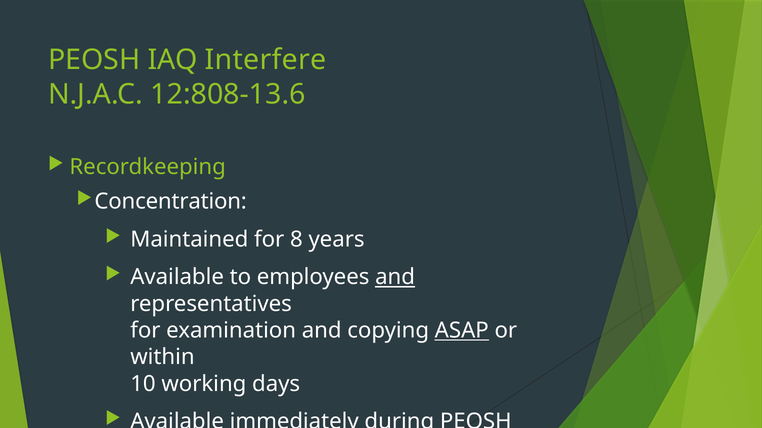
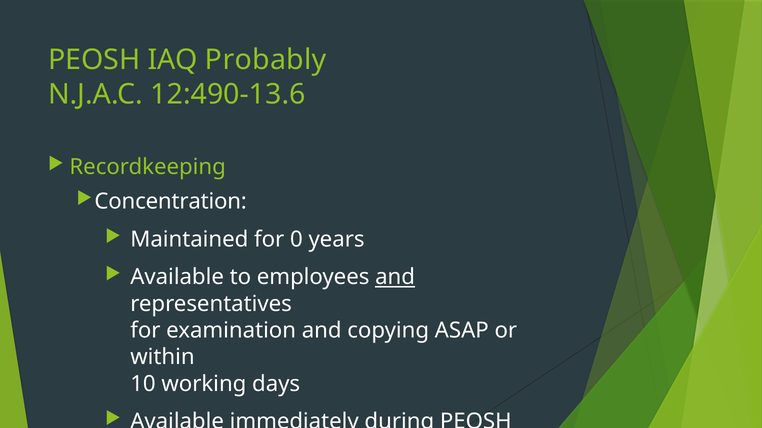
Interfere: Interfere -> Probably (266, 60)
12:808-13.6: 12:808-13.6 -> 12:490-13.6 (228, 94)
8: 8 -> 0 (296, 240)
ASAP underline: present -> none (462, 331)
